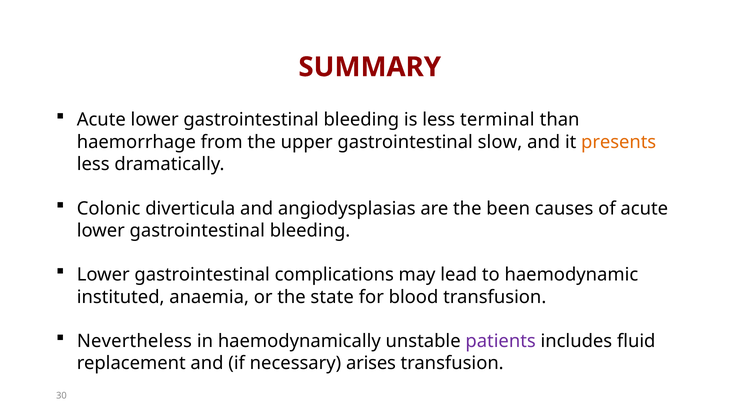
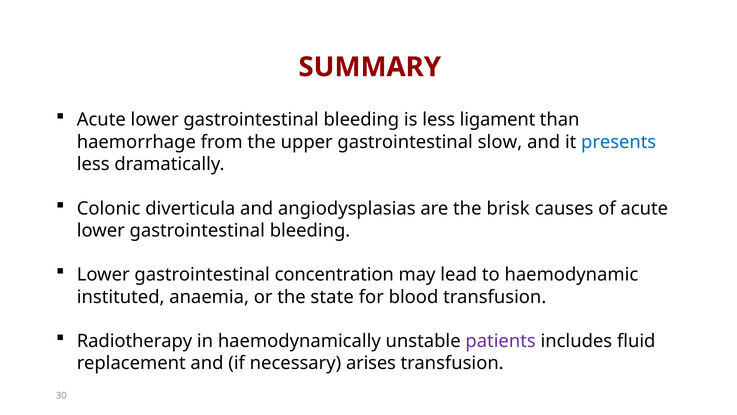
terminal: terminal -> ligament (498, 120)
presents colour: orange -> blue (619, 142)
been: been -> brisk (508, 208)
complications: complications -> concentration (334, 275)
Nevertheless: Nevertheless -> Radiotherapy (135, 341)
